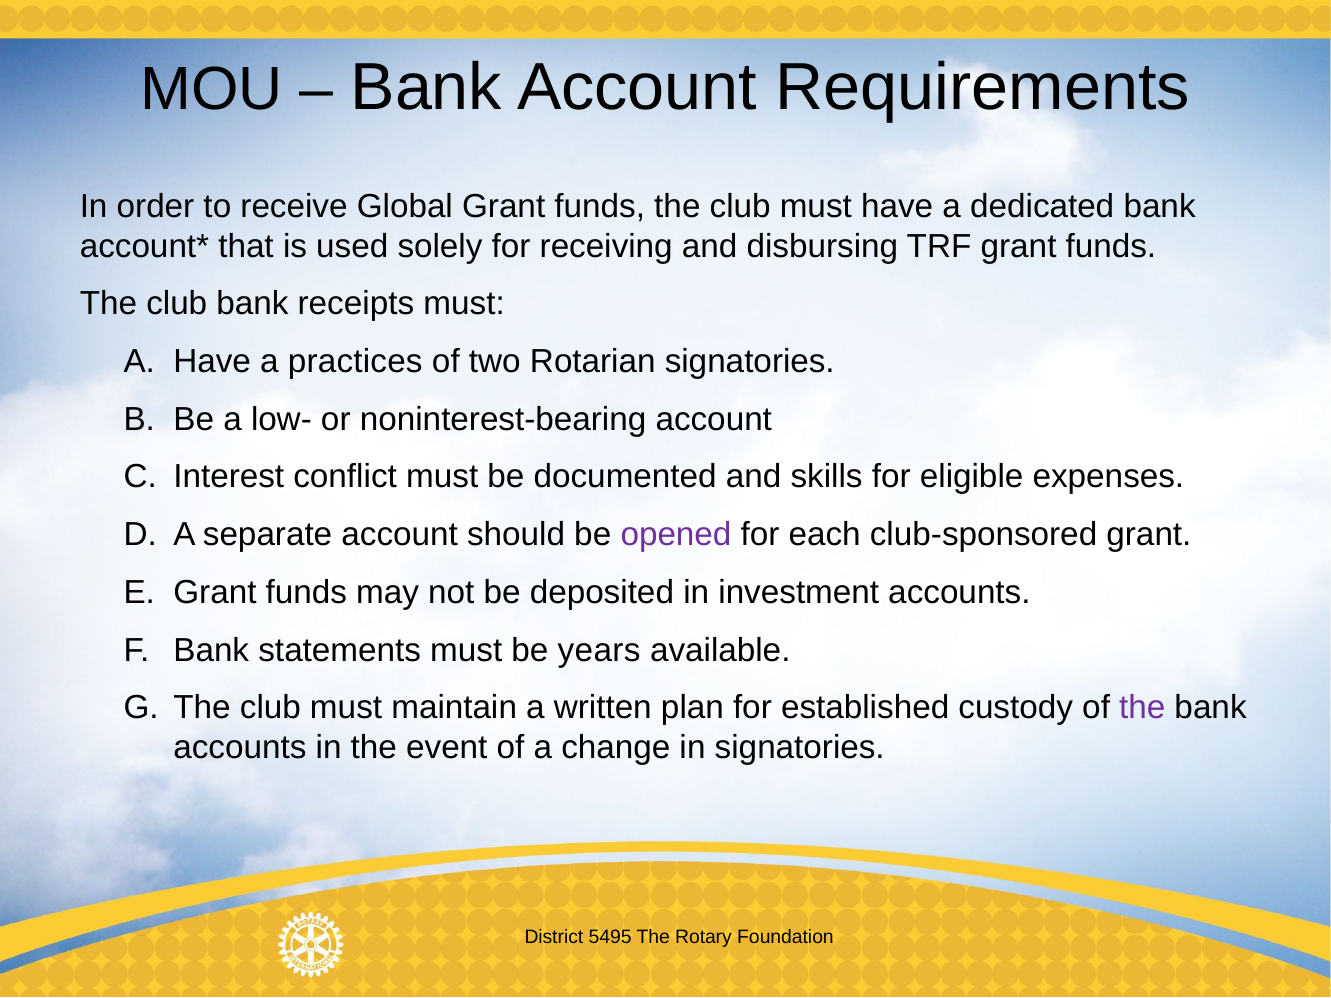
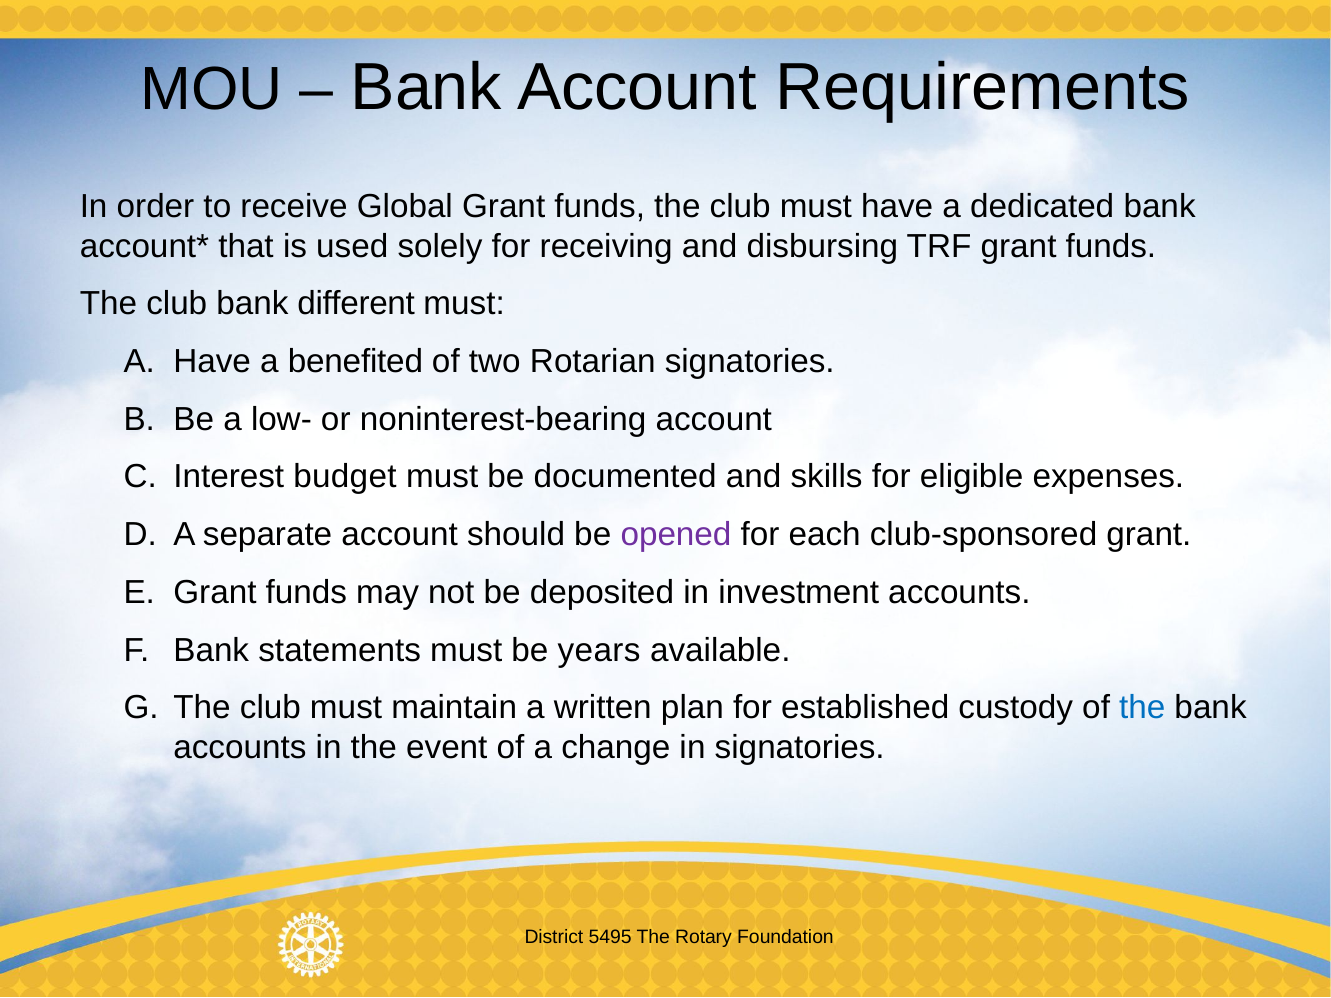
receipts: receipts -> different (356, 304)
practices: practices -> benefited (355, 362)
conflict: conflict -> budget (345, 477)
the colour: purple -> blue (1142, 708)
